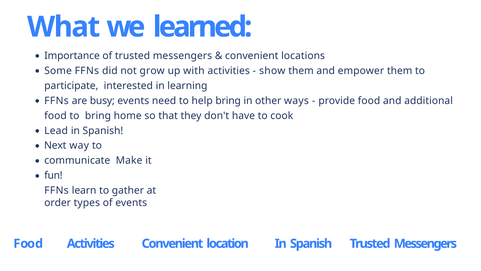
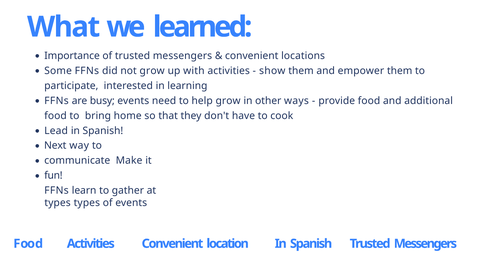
help bring: bring -> grow (228, 101)
order: order -> types (58, 202)
